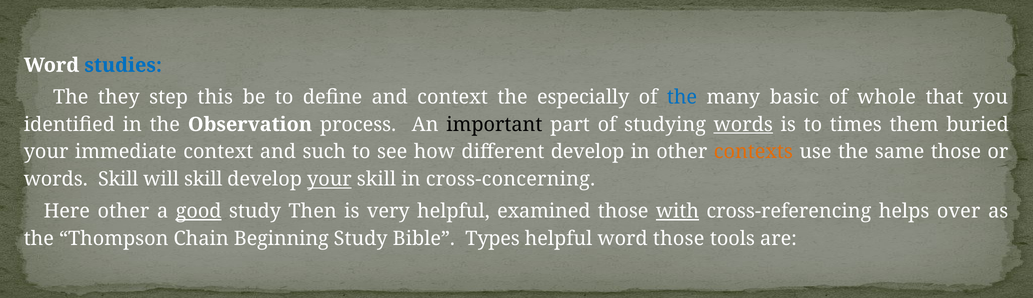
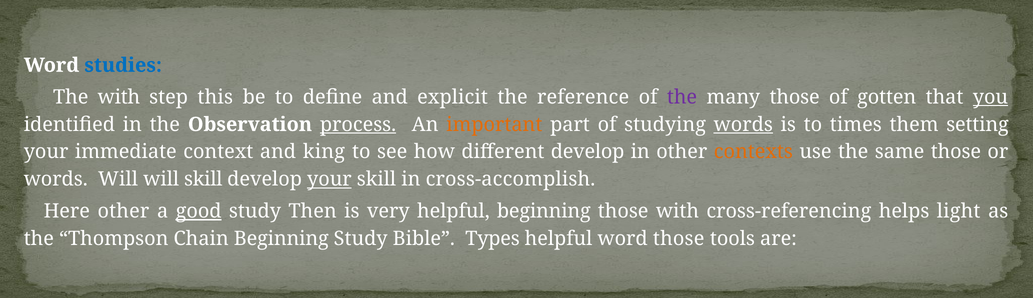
The they: they -> with (119, 97)
and context: context -> explicit (453, 97)
especially: especially -> reference (583, 97)
the colour: blue -> purple (682, 97)
many basic: basic -> those (795, 97)
whole: whole -> gotten (887, 97)
you underline: none -> present (990, 97)
process underline: none -> present (358, 124)
important colour: black -> orange (494, 124)
buried: buried -> setting (978, 124)
such: such -> king (324, 152)
words Skill: Skill -> Will (118, 179)
cross-concerning: cross-concerning -> cross-accomplish (510, 179)
helpful examined: examined -> beginning (544, 211)
with underline: present -> none (677, 211)
over: over -> light (959, 211)
